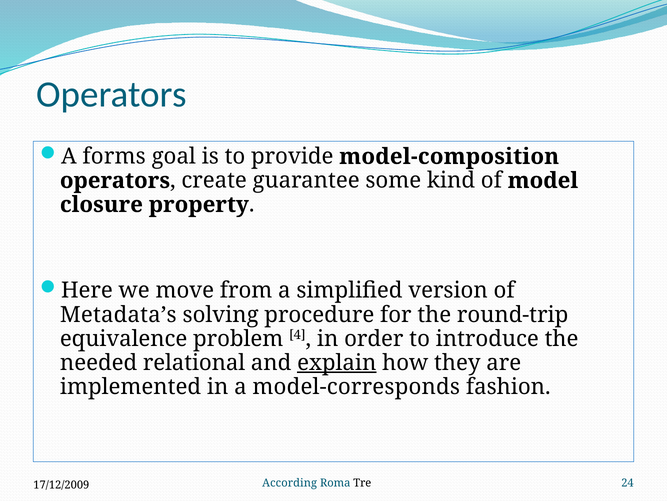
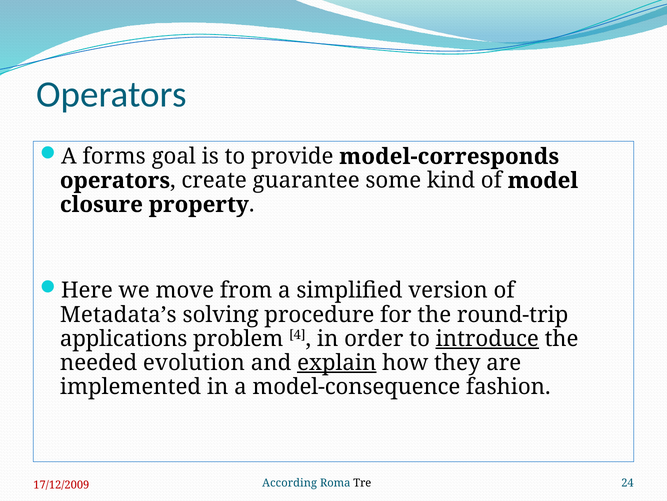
model-composition: model-composition -> model-corresponds (449, 156)
equivalence: equivalence -> applications (124, 338)
introduce underline: none -> present (487, 338)
relational: relational -> evolution (194, 362)
model-corresponds: model-corresponds -> model-consequence (356, 386)
17/12/2009 colour: black -> red (61, 484)
